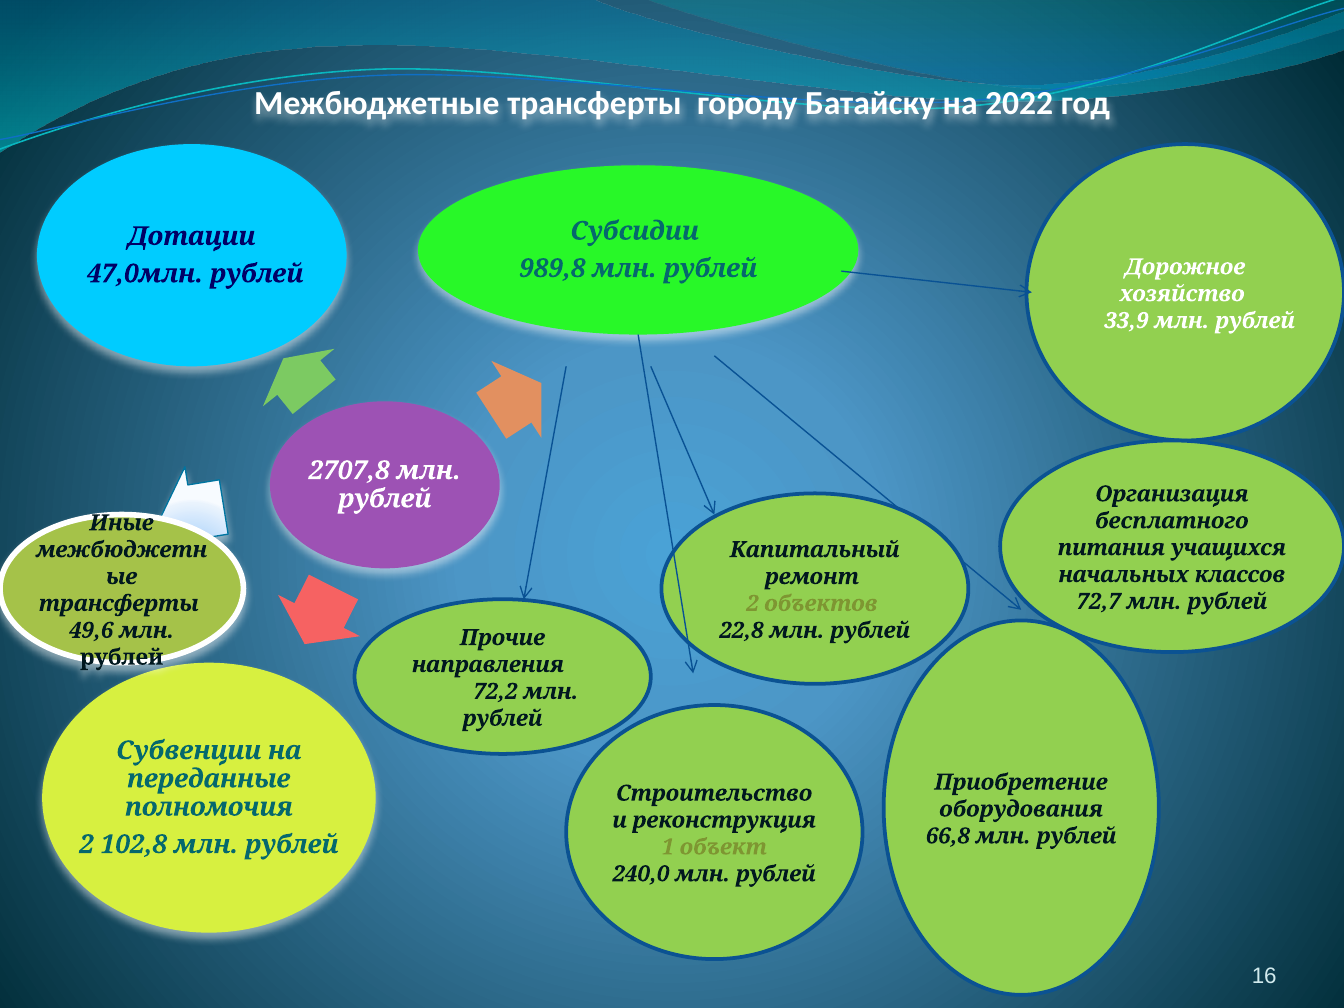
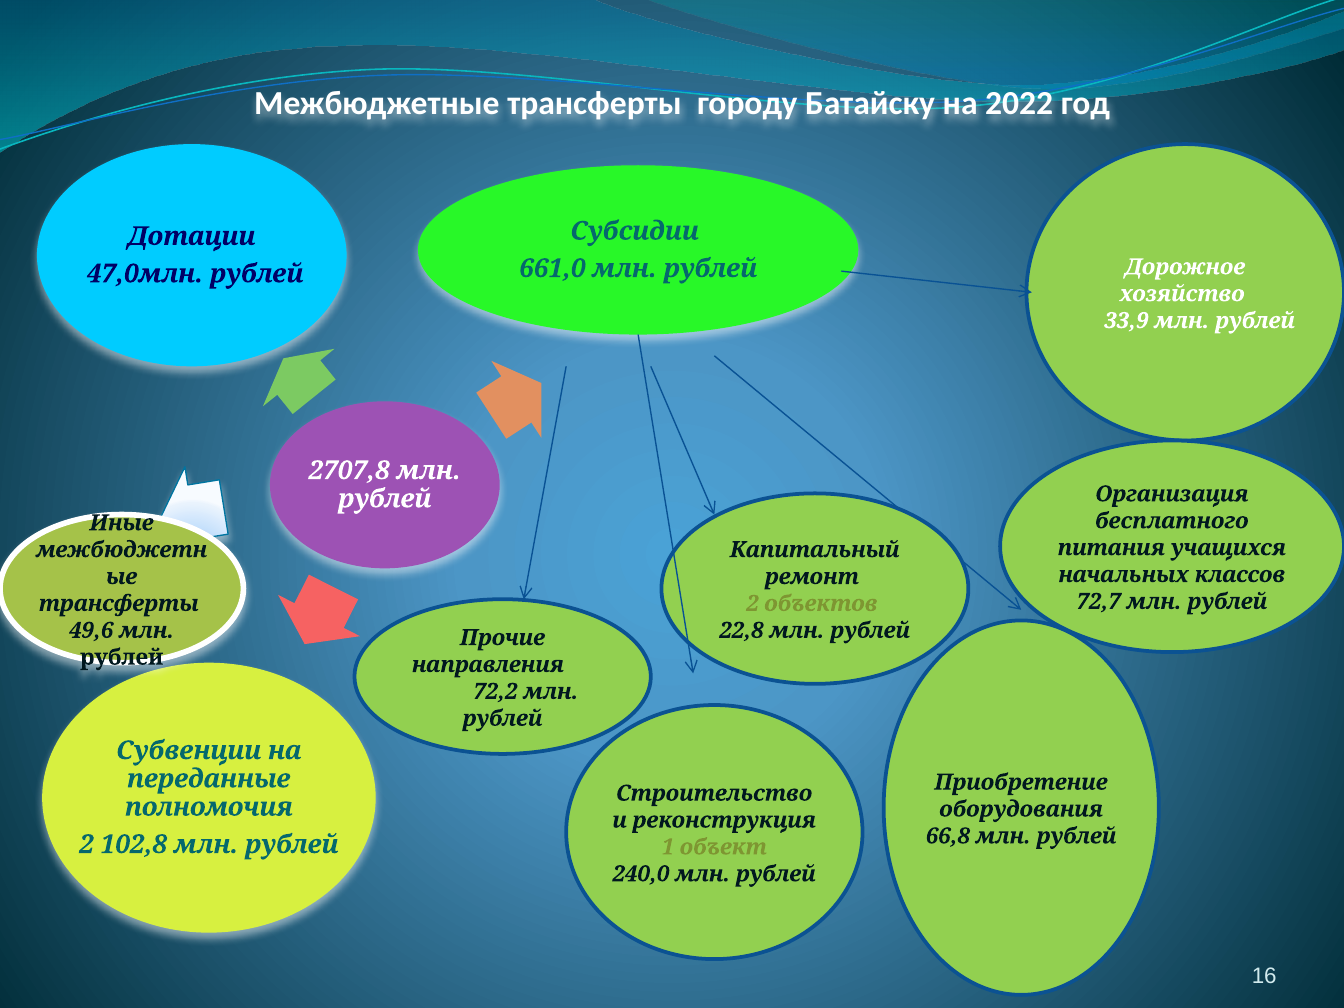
989,8: 989,8 -> 661,0 (552, 268)
